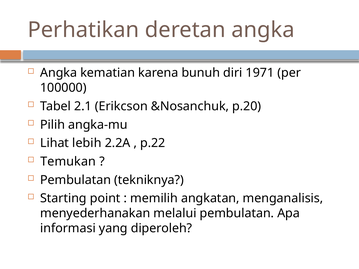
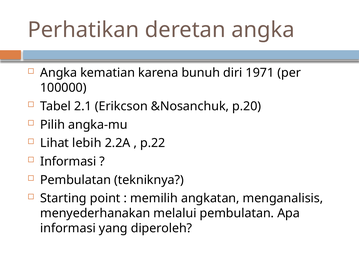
Temukan: Temukan -> Informasi (68, 162)
